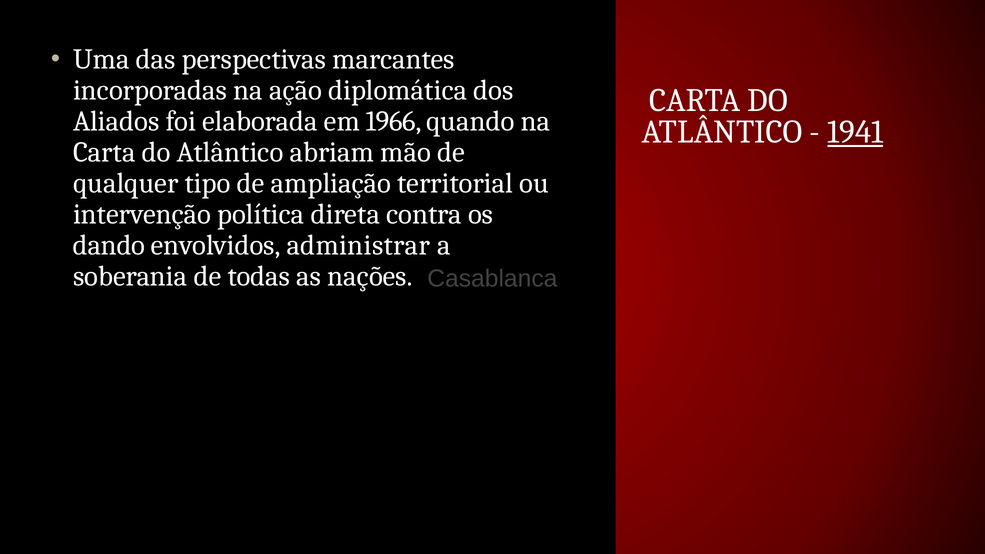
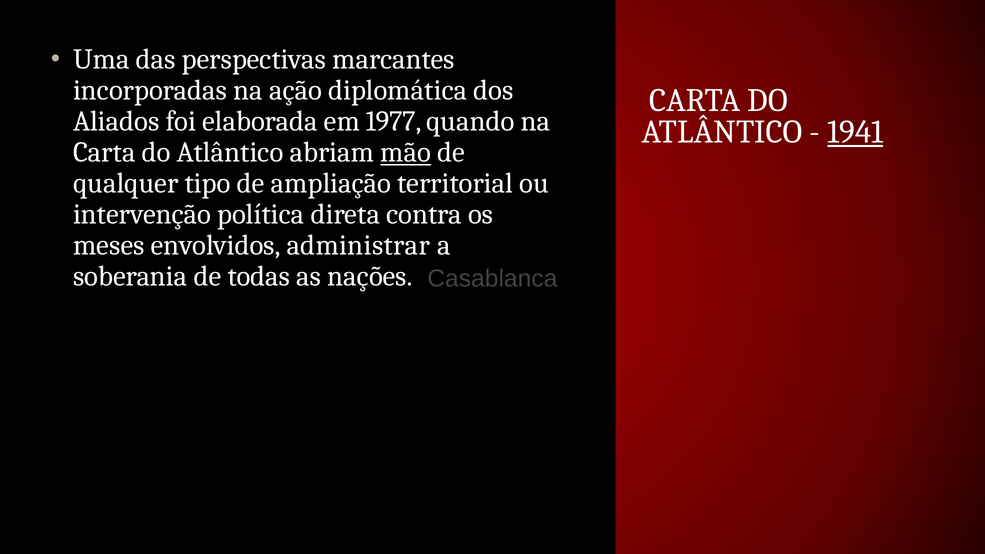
1966: 1966 -> 1977 (394, 121)
mão underline: none -> present (406, 152)
dando: dando -> meses (109, 246)
